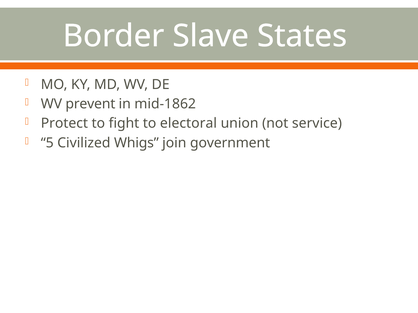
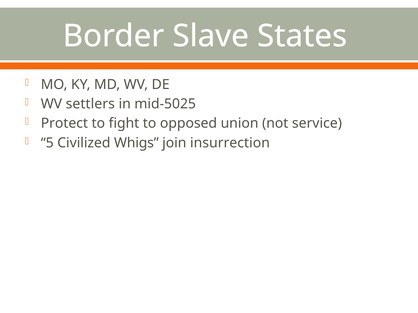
prevent: prevent -> settlers (90, 104)
mid-1862: mid-1862 -> mid-5025 (165, 104)
electoral: electoral -> opposed (188, 124)
government: government -> insurrection (230, 143)
